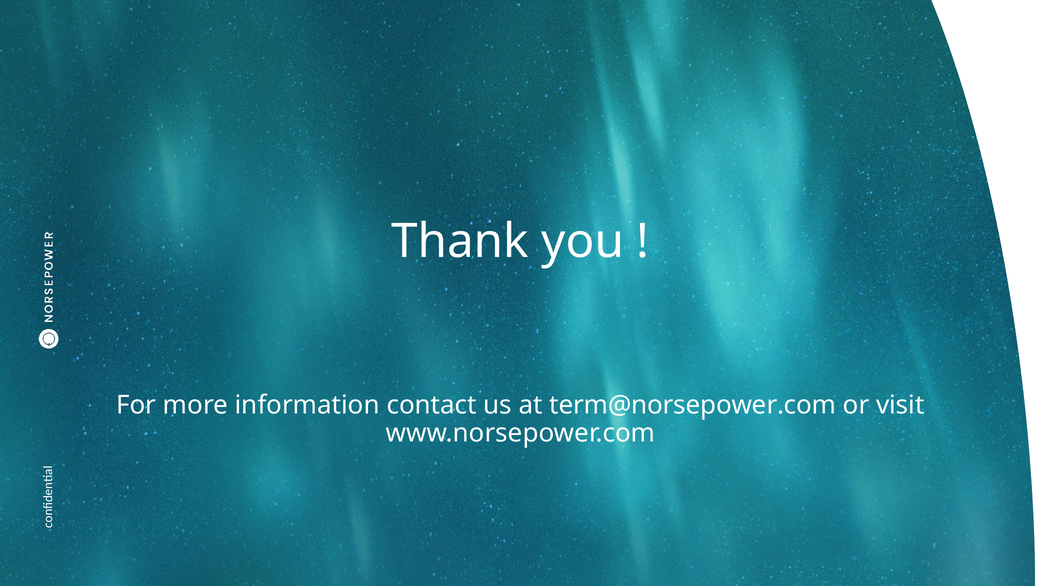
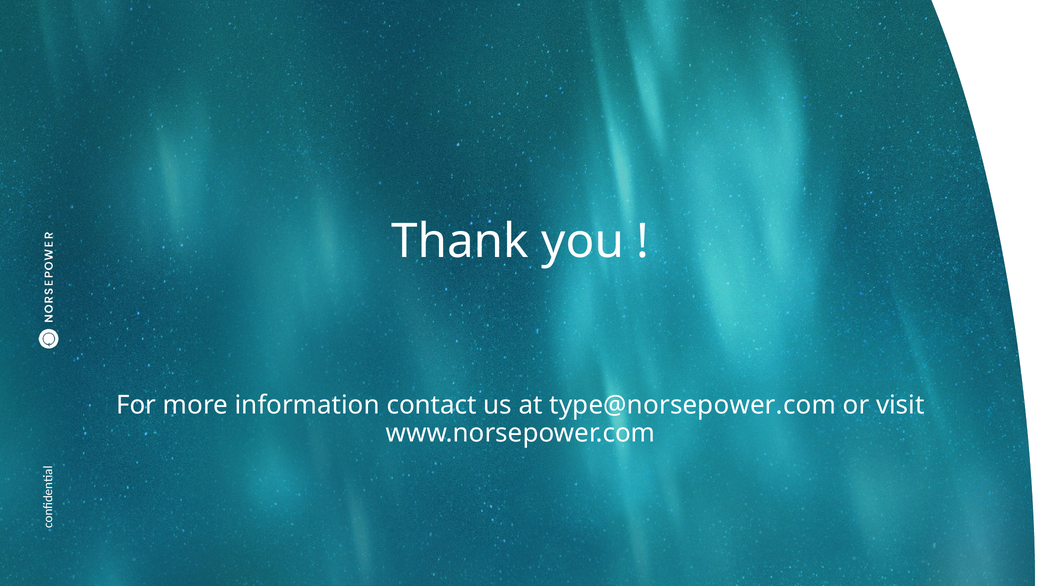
term@norsepower.com: term@norsepower.com -> type@norsepower.com (693, 405)
